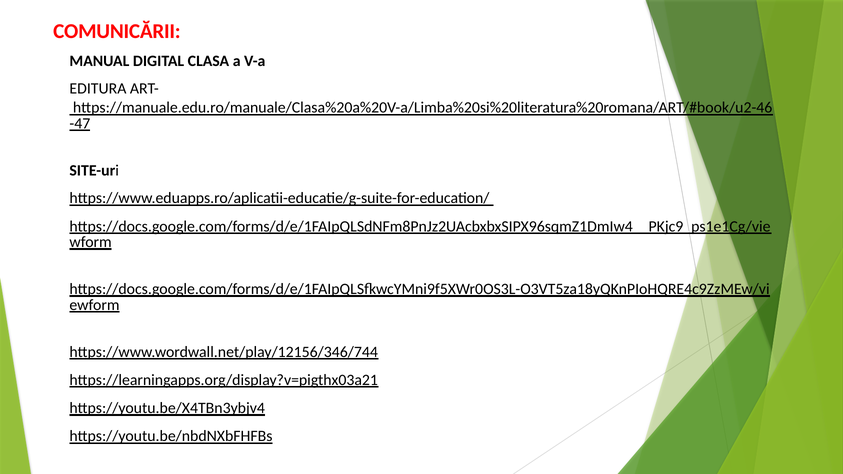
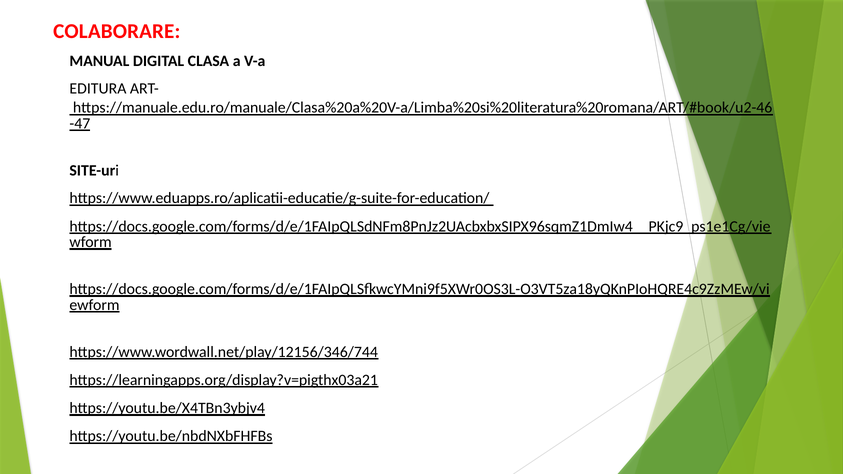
COMUNICĂRII: COMUNICĂRII -> COLABORARE (117, 31)
